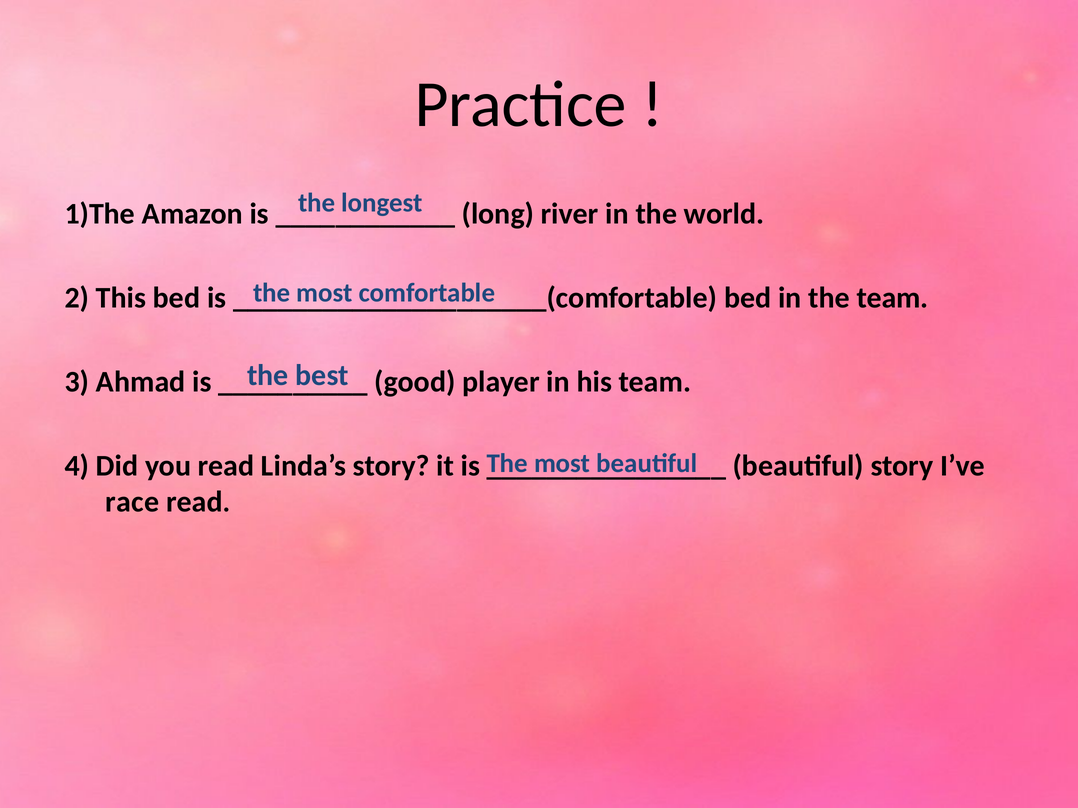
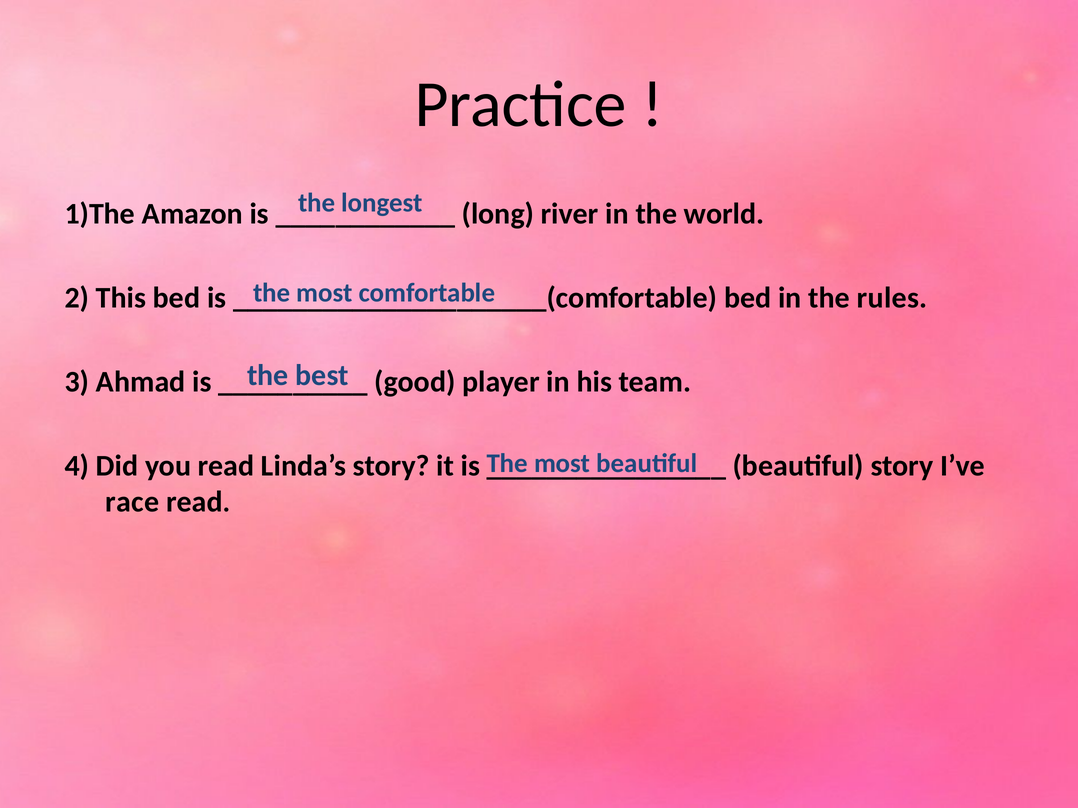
the team: team -> rules (892, 298)
